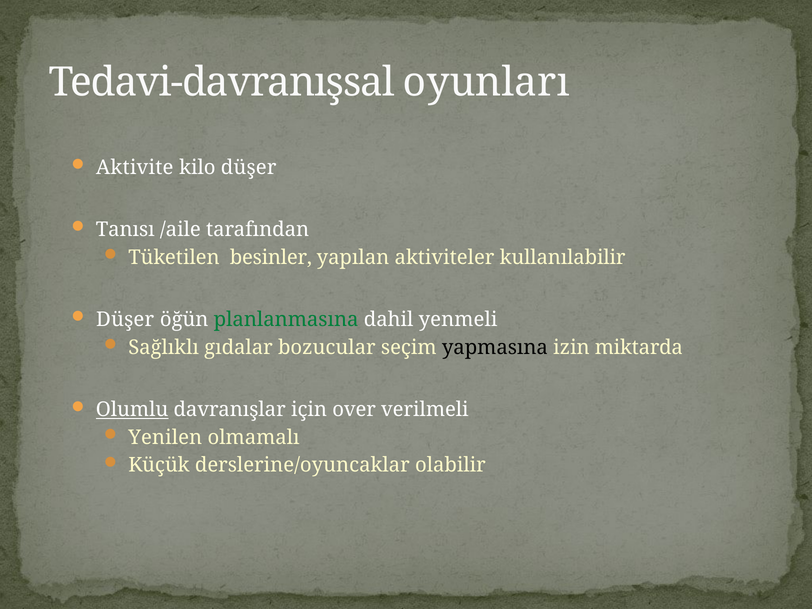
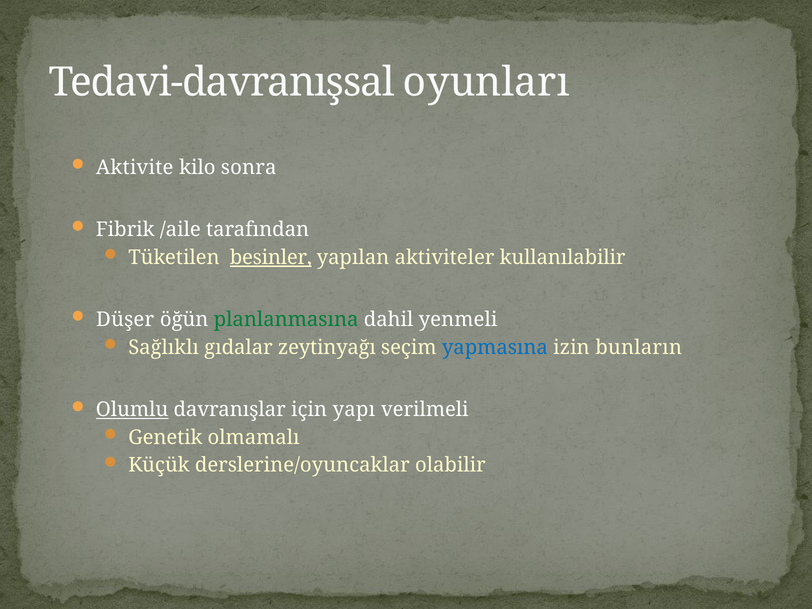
kilo düşer: düşer -> sonra (249, 167)
Tanısı: Tanısı -> Fibrik (125, 230)
besinler underline: none -> present (271, 257)
bozucular: bozucular -> zeytinyağı (327, 348)
yapmasına colour: black -> blue (495, 348)
miktarda: miktarda -> bunların (639, 348)
over: over -> yapı (354, 410)
Yenilen: Yenilen -> Genetik (165, 438)
